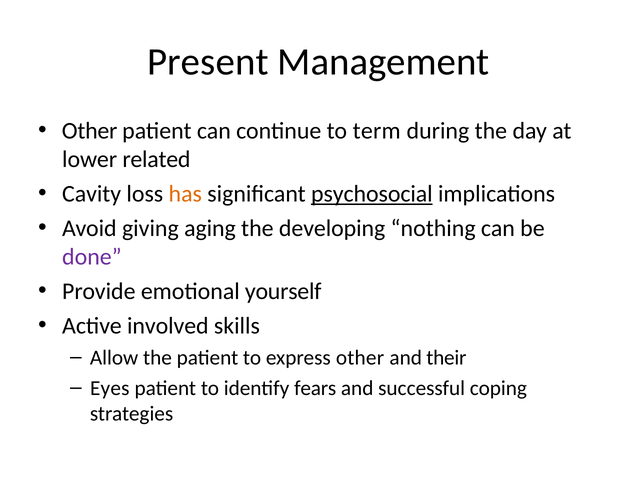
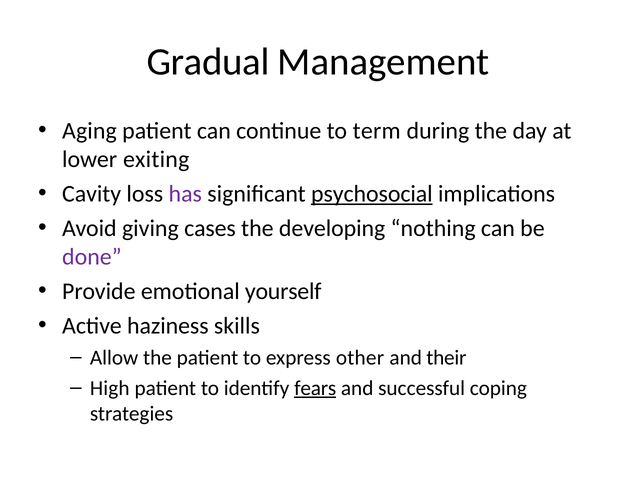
Present: Present -> Gradual (208, 62)
Other: Other -> Aging (89, 131)
related: related -> exiting (156, 159)
has colour: orange -> purple (185, 194)
aging: aging -> cases (210, 228)
involved: involved -> haziness (168, 325)
Eyes: Eyes -> High (110, 388)
fears underline: none -> present (315, 388)
